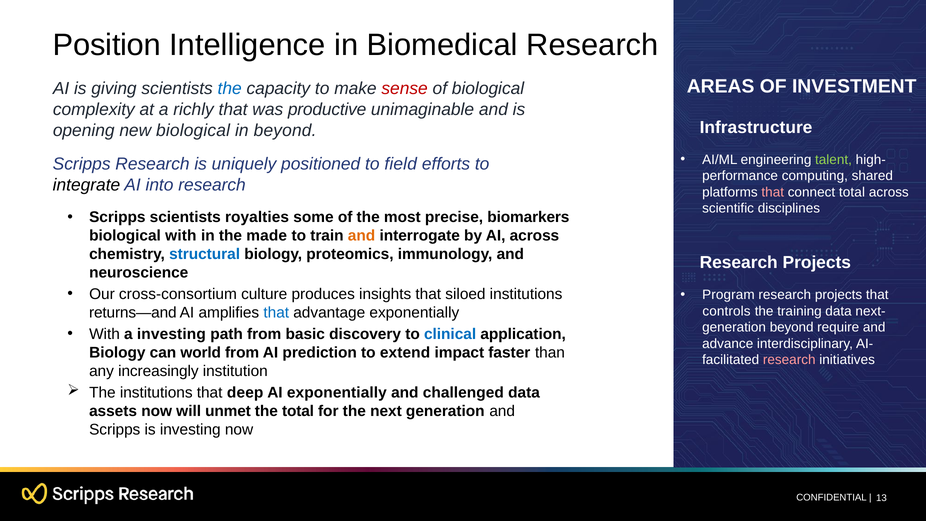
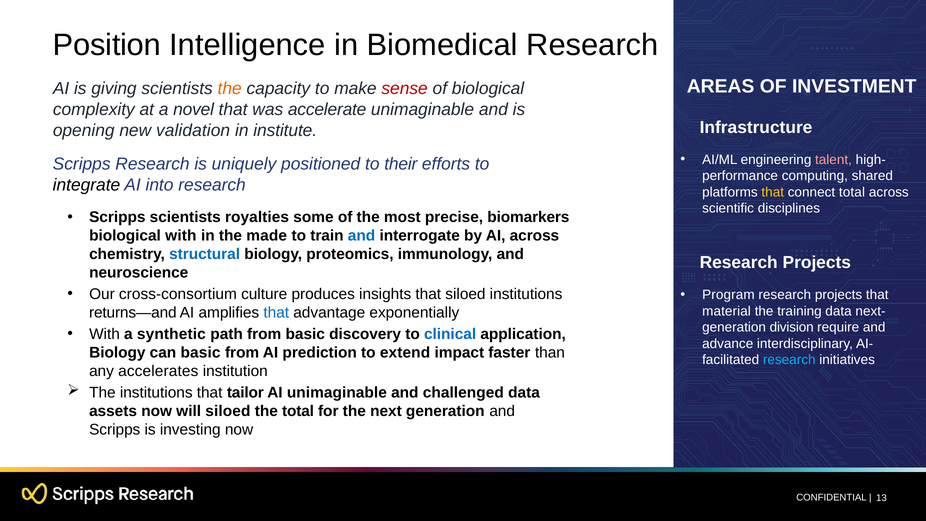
the colour: blue -> orange (230, 89)
richly: richly -> novel (194, 109)
productive: productive -> accelerate (327, 109)
new biological: biological -> validation (193, 130)
in beyond: beyond -> institute (285, 130)
talent colour: light green -> pink (834, 160)
field: field -> their (401, 164)
that colour: pink -> yellow (773, 192)
and colour: orange -> blue (362, 236)
controls: controls -> material (727, 311)
generation beyond: beyond -> division (792, 327)
a investing: investing -> synthetic (171, 334)
can world: world -> basic (201, 353)
research colour: pink -> light blue (789, 360)
increasingly: increasingly -> accelerates (158, 371)
deep: deep -> tailor (245, 393)
AI exponentially: exponentially -> unimaginable (337, 393)
will unmet: unmet -> siloed (228, 411)
